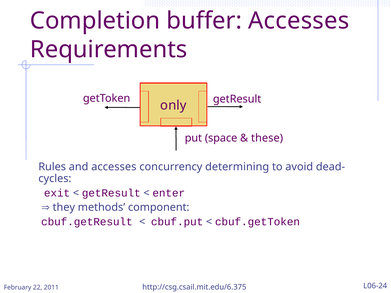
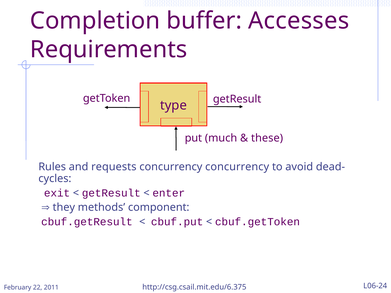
only: only -> type (173, 105)
space: space -> much (221, 138)
and accesses: accesses -> requests (114, 167)
concurrency determining: determining -> concurrency (237, 167)
